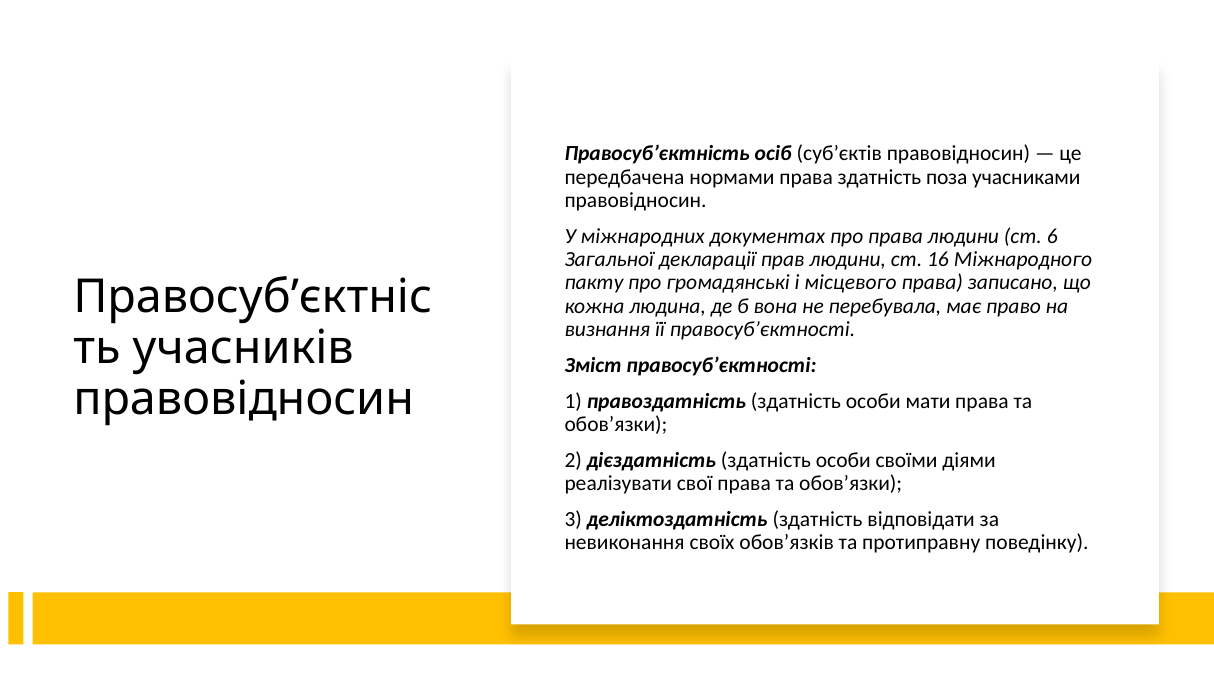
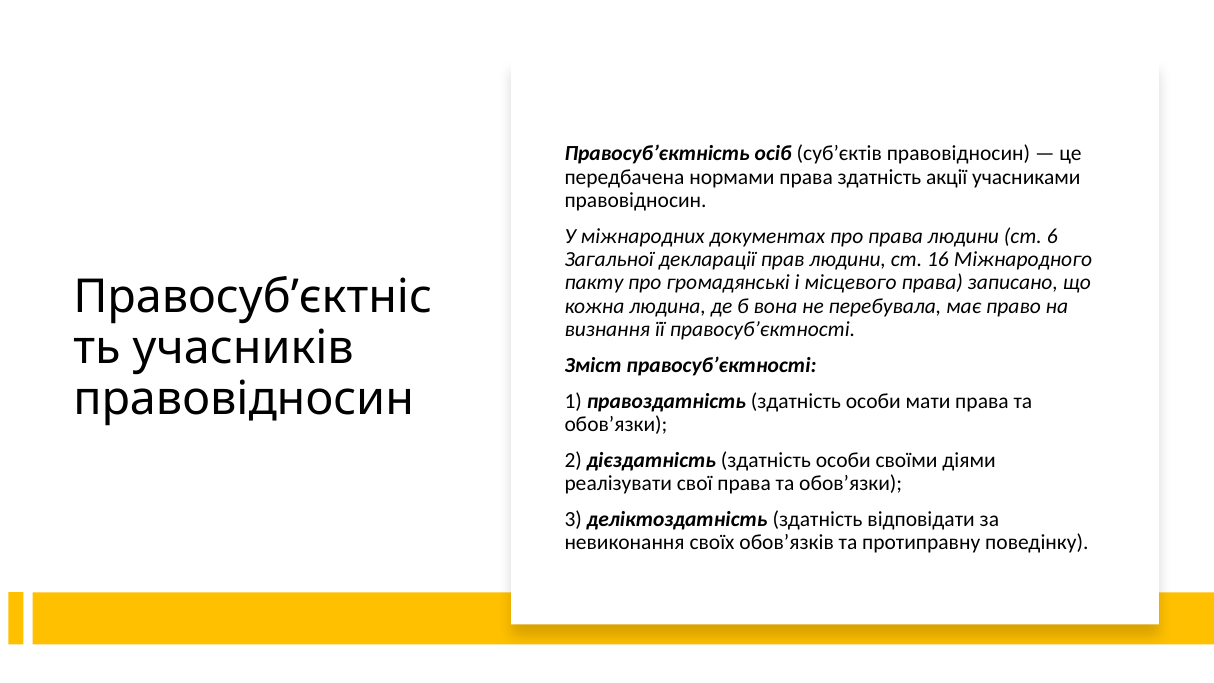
поза: поза -> акції (947, 177)
